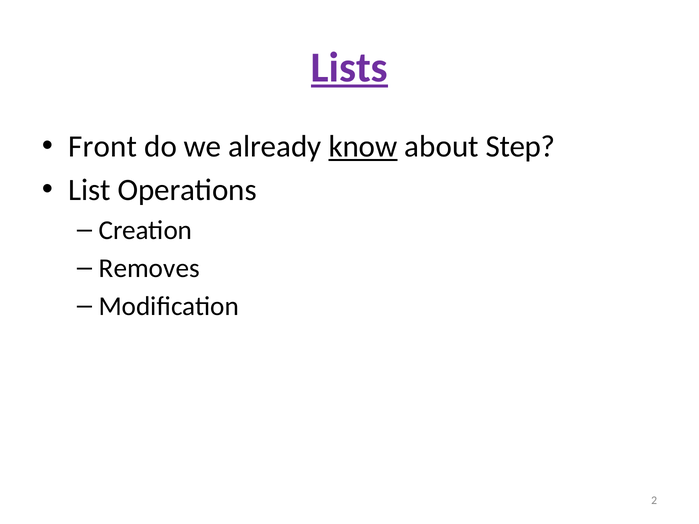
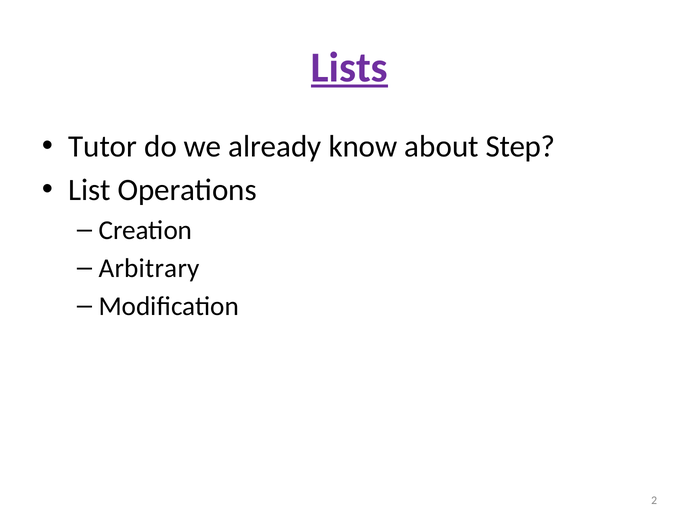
Front: Front -> Tutor (103, 147)
know underline: present -> none (363, 147)
Removes: Removes -> Arbitrary (149, 268)
